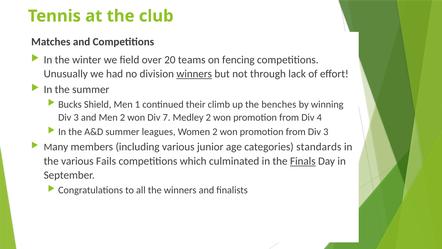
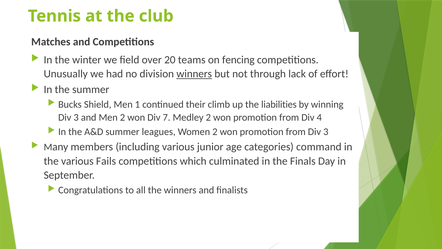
benches: benches -> liabilities (279, 104)
standards: standards -> command (319, 147)
Finals underline: present -> none (303, 161)
